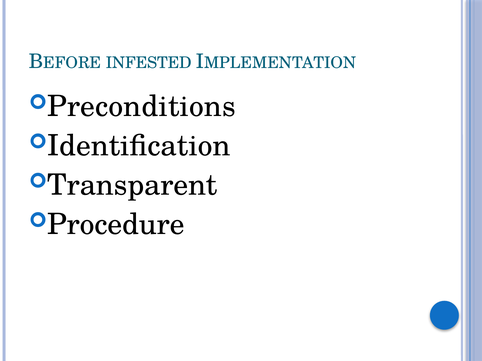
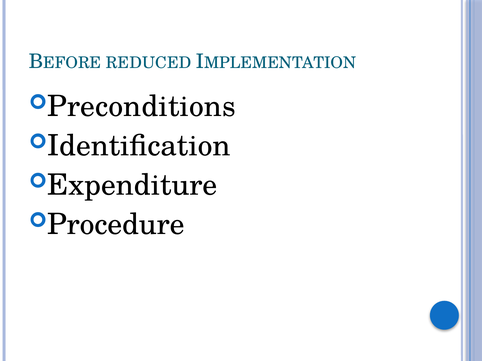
INFESTED: INFESTED -> REDUCED (149, 63)
Transparent: Transparent -> Expenditure (132, 185)
